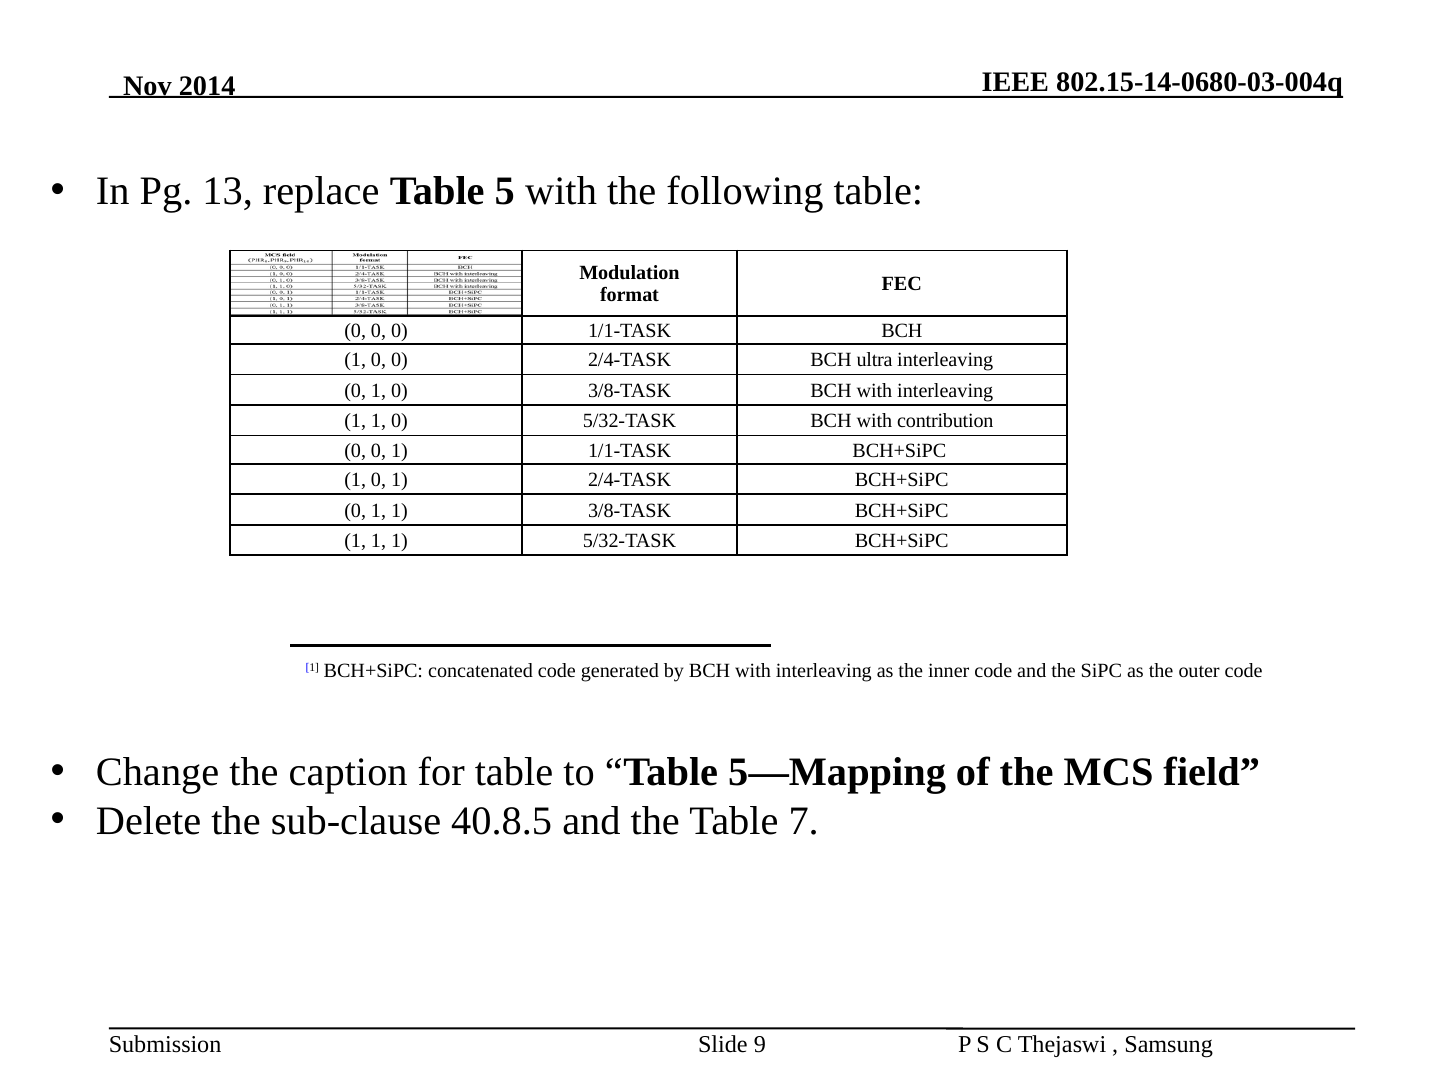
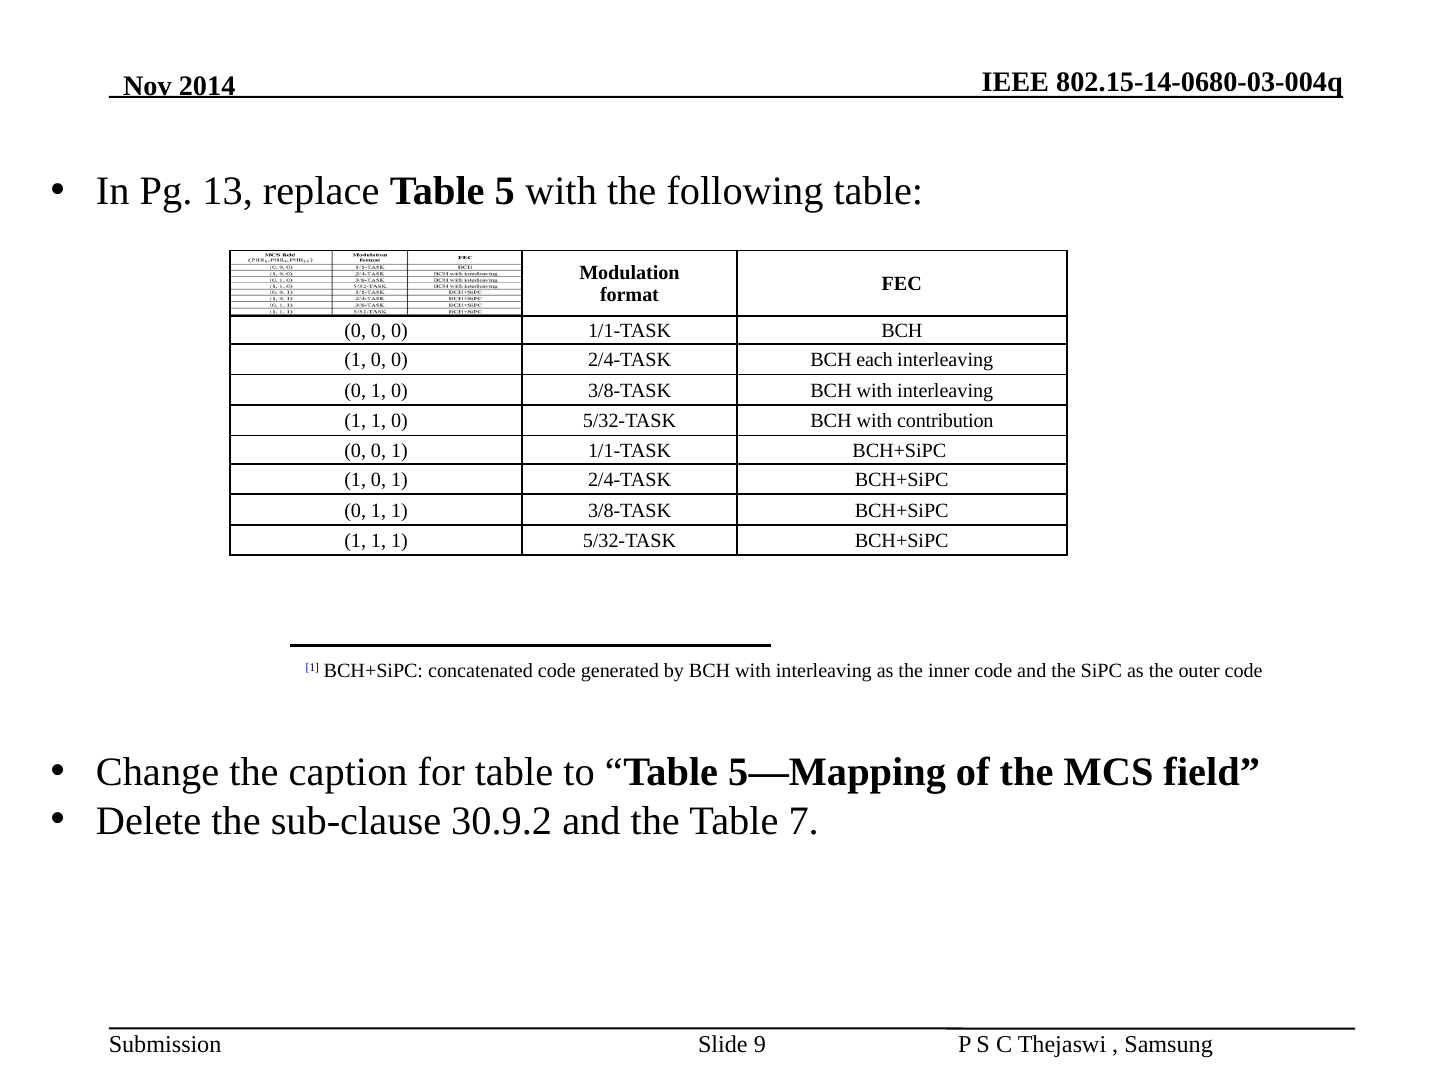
ultra: ultra -> each (875, 360)
40.8.5: 40.8.5 -> 30.9.2 (502, 821)
